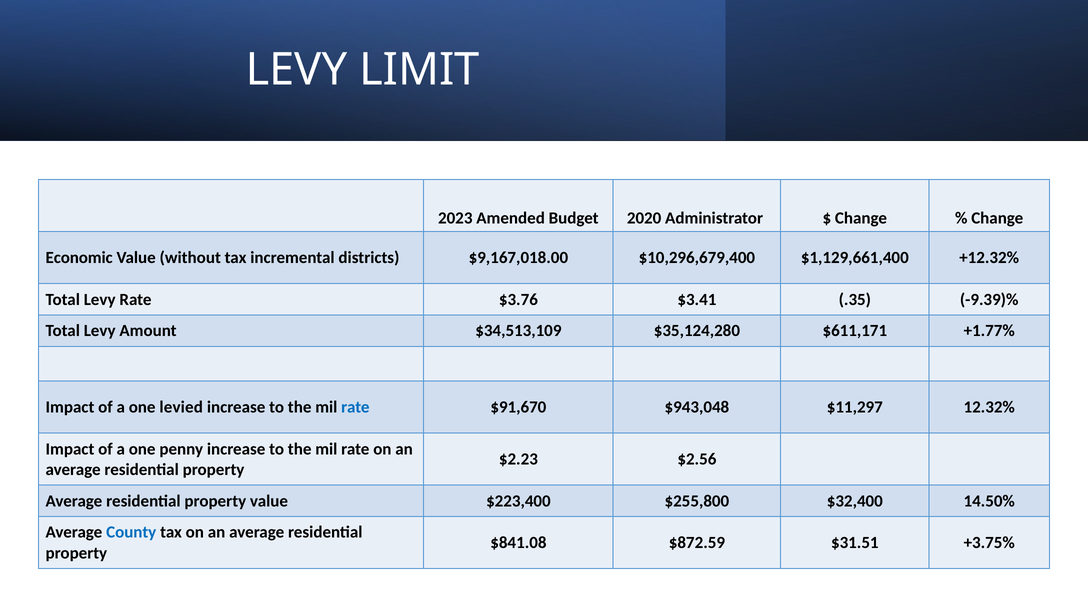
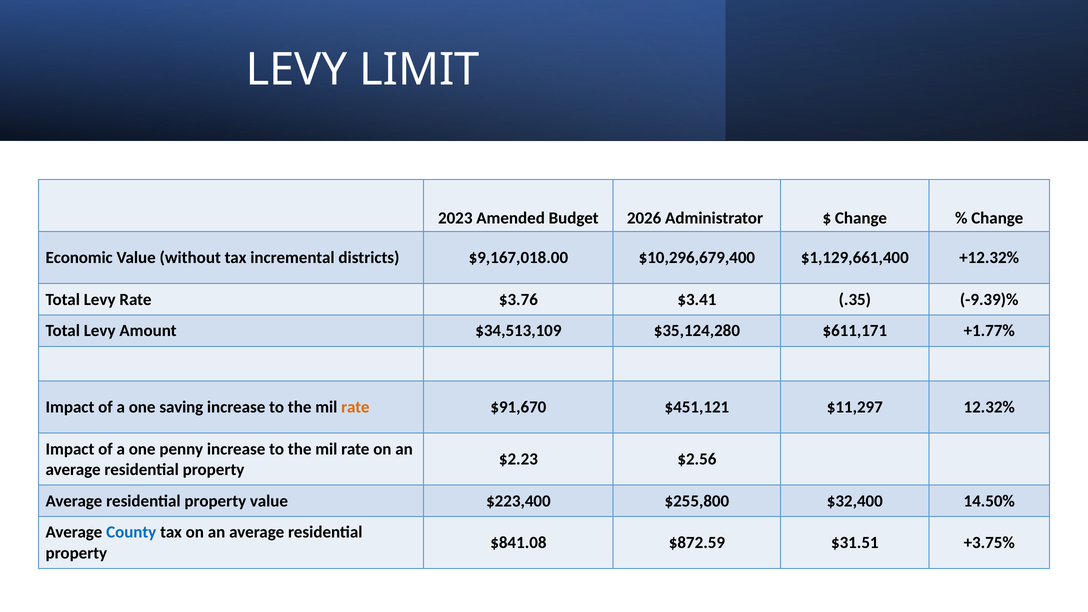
2020: 2020 -> 2026 (644, 218)
levied: levied -> saving (181, 407)
rate colour: blue -> orange (355, 407)
$943,048: $943,048 -> $451,121 (697, 407)
